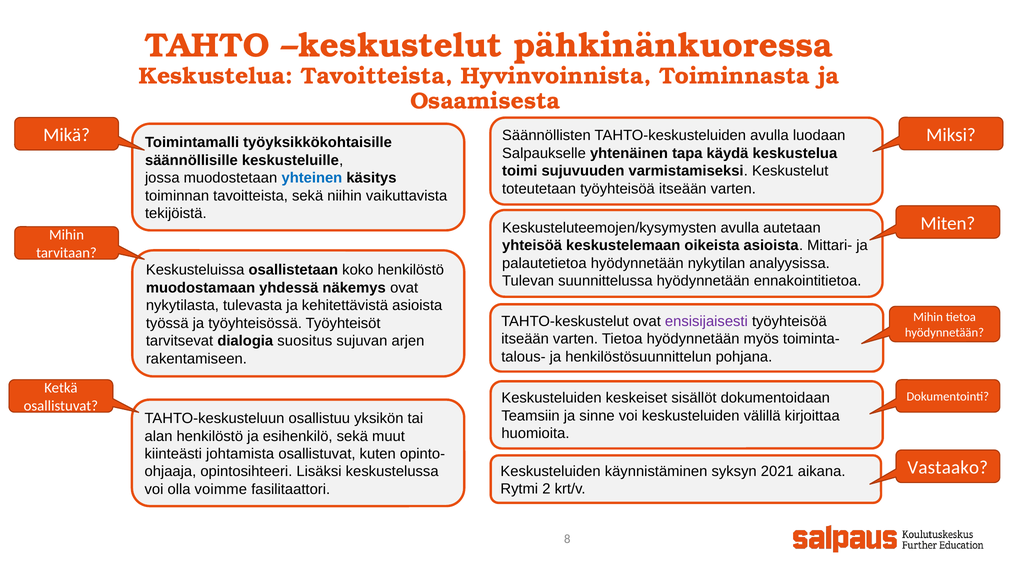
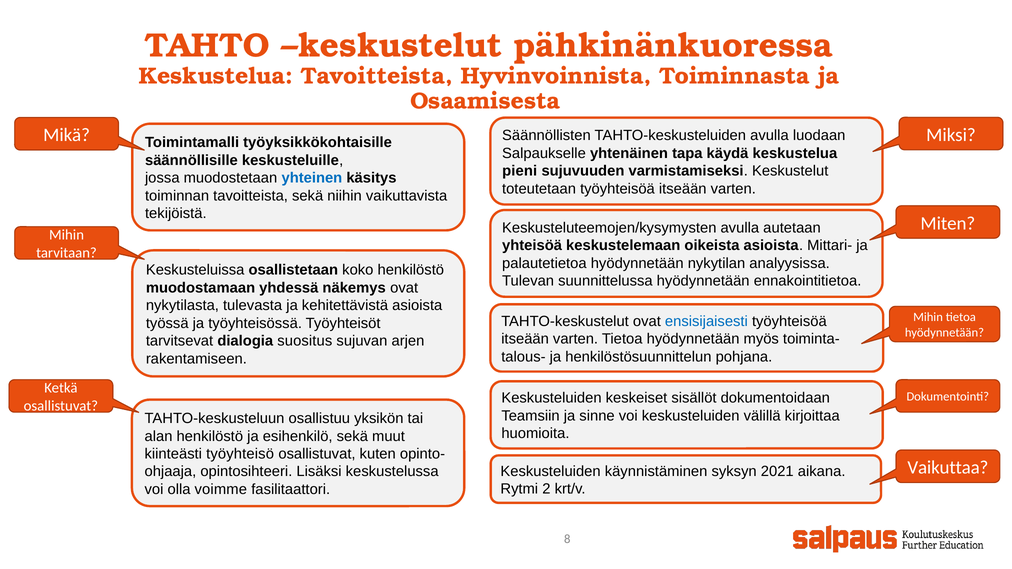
toimi: toimi -> pieni (520, 171)
ensisijaisesti colour: purple -> blue (706, 321)
johtamista: johtamista -> työyhteisö (240, 454)
Vastaako: Vastaako -> Vaikuttaa (948, 468)
